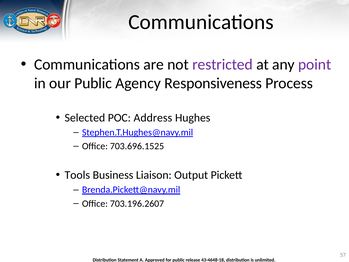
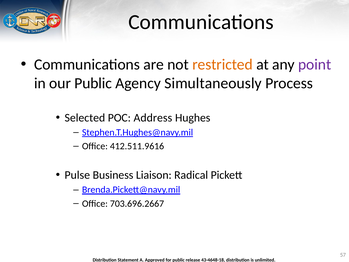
restricted colour: purple -> orange (223, 64)
Responsiveness: Responsiveness -> Simultaneously (213, 83)
703.696.1525: 703.696.1525 -> 412.511.9616 (137, 146)
Tools: Tools -> Pulse (77, 175)
Output: Output -> Radical (191, 175)
703.196.2607: 703.196.2607 -> 703.696.2667 (137, 203)
